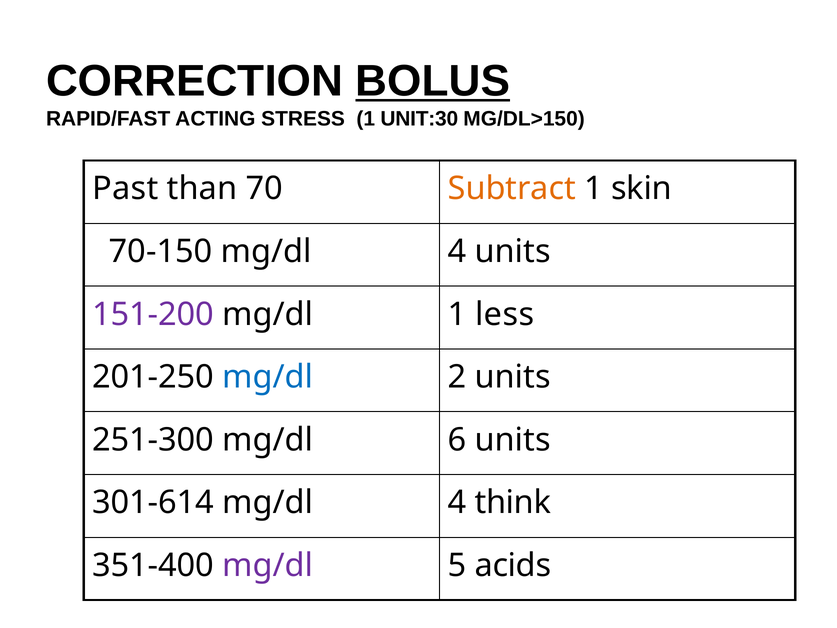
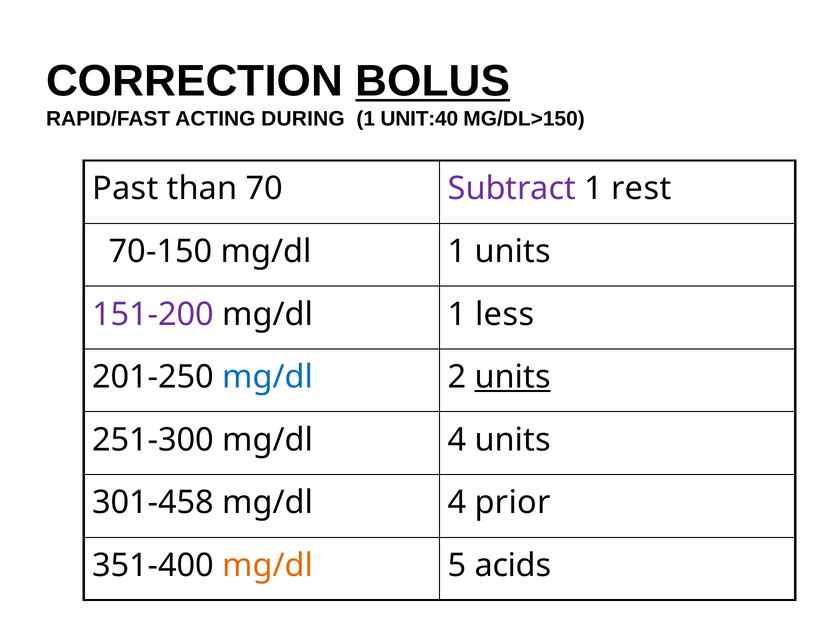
STRESS: STRESS -> DURING (303, 119)
UNIT:30: UNIT:30 -> UNIT:40 (419, 119)
Subtract colour: orange -> purple (512, 189)
skin: skin -> rest (641, 189)
70-150 mg/dl 4: 4 -> 1 (457, 251)
units underline: none -> present (513, 377)
251-300 mg/dl 6: 6 -> 4 (457, 440)
301-614: 301-614 -> 301-458 (153, 502)
think: think -> prior (513, 502)
mg/dl colour: purple -> orange (268, 565)
